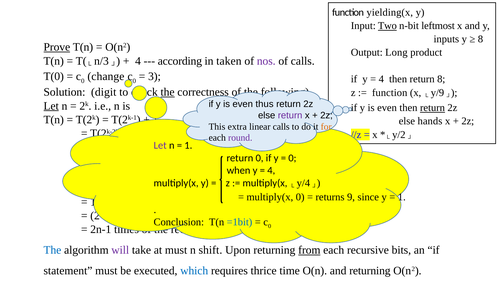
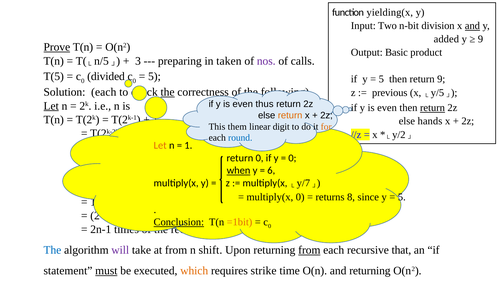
Two underline: present -> none (387, 26)
leftmost: leftmost -> division (438, 26)
and underline: none -> present (472, 26)
inputs: inputs -> added (446, 39)
8: 8 -> 9 (480, 39)
Long: Long -> Basic (397, 53)
n/3: n/3 -> n/5 (101, 61)
4: 4 -> 3 (138, 61)
according: according -> preparing (180, 61)
T(0: T(0 -> T(5 (54, 77)
change: change -> divided (106, 77)
3: 3 -> 5 (154, 77)
4: 4 -> 5 (381, 79)
return 8: 8 -> 9 (441, 79)
Solution digit: digit -> each (104, 92)
function: function -> previous (390, 93)
y/9: y/9 -> y/5 (437, 93)
return colour: purple -> orange (290, 116)
extra: extra -> them (237, 127)
linear calls: calls -> digit (281, 127)
round colour: purple -> blue (240, 138)
Let colour: purple -> orange (160, 146)
when underline: none -> present (239, 171)
4: 4 -> 6 (271, 171)
y/4: y/4 -> y/7 (303, 183)
9: 9 -> 8 (351, 197)
1: 1 -> 5 (402, 197)
Conclusion underline: none -> present (179, 222)
=1bit colour: blue -> orange (240, 222)
at must: must -> from (176, 250)
bits: bits -> that (401, 250)
must underline: none -> present (106, 271)
which colour: blue -> orange (194, 271)
thrice: thrice -> strike (264, 271)
